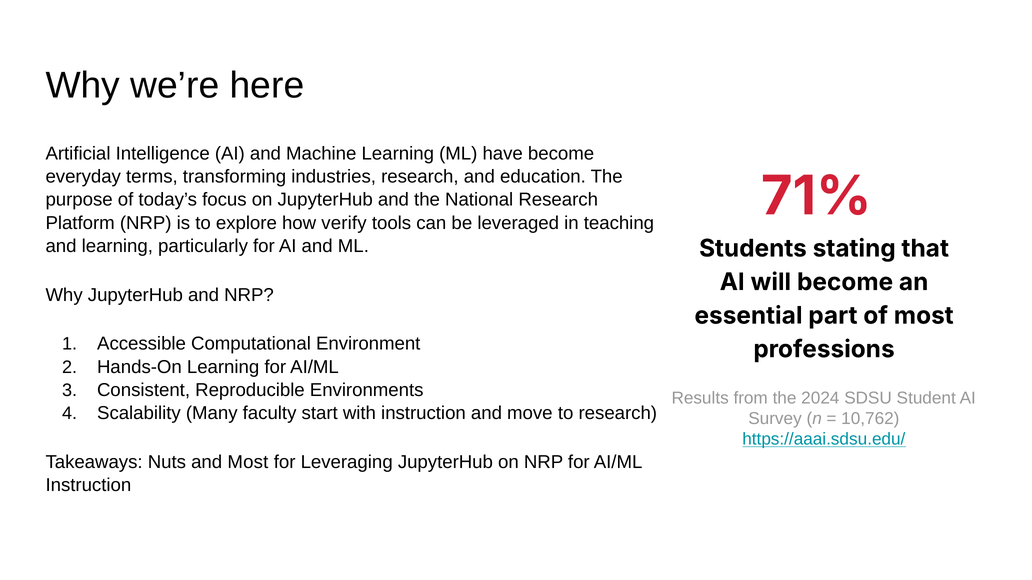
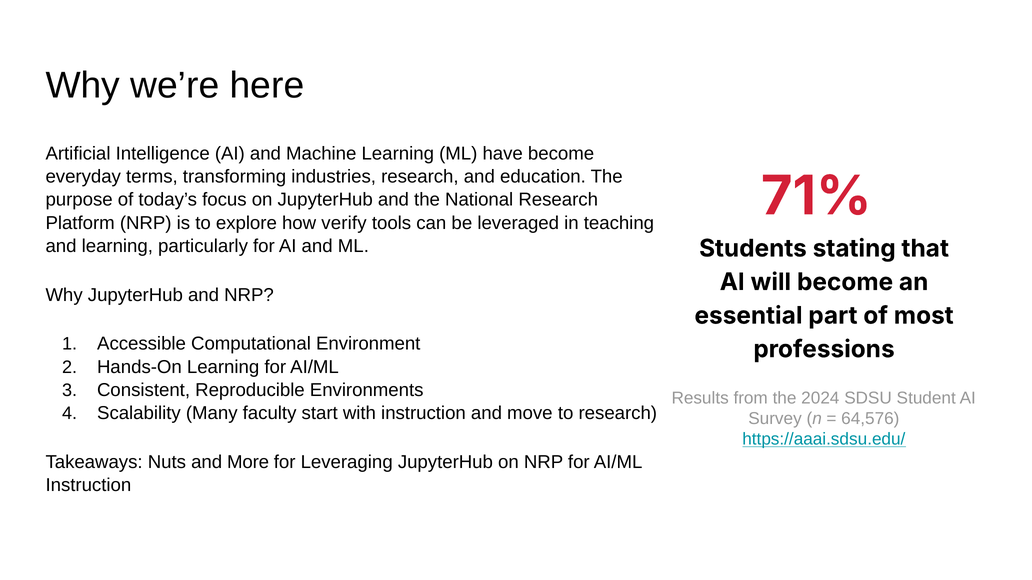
10,762: 10,762 -> 64,576 (870, 419)
and Most: Most -> More (248, 462)
